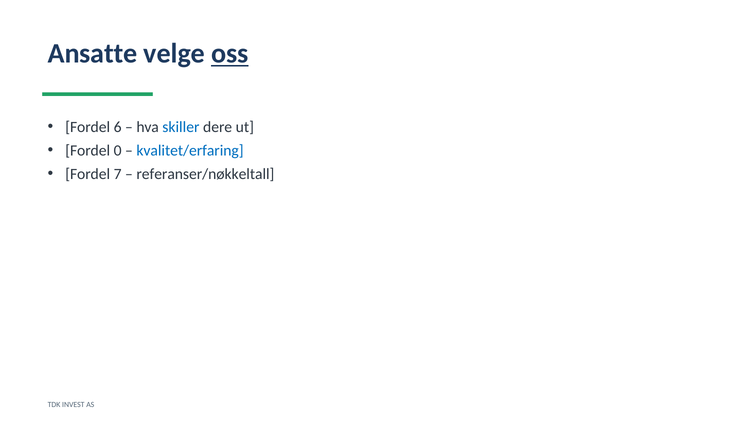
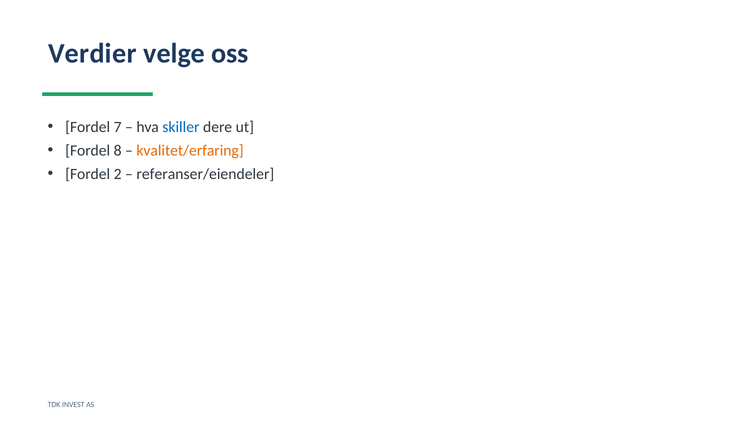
Ansatte: Ansatte -> Verdier (92, 54)
oss underline: present -> none (230, 54)
6: 6 -> 7 (118, 127)
0: 0 -> 8 (118, 150)
kvalitet/erfaring colour: blue -> orange (190, 150)
7: 7 -> 2 (118, 174)
referanser/nøkkeltall: referanser/nøkkeltall -> referanser/eiendeler (205, 174)
